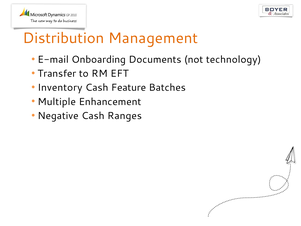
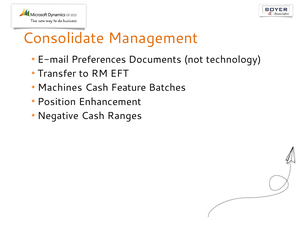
Distribution: Distribution -> Consolidate (63, 38)
Onboarding: Onboarding -> Preferences (99, 59)
Inventory: Inventory -> Machines (60, 88)
Multiple: Multiple -> Position (57, 102)
